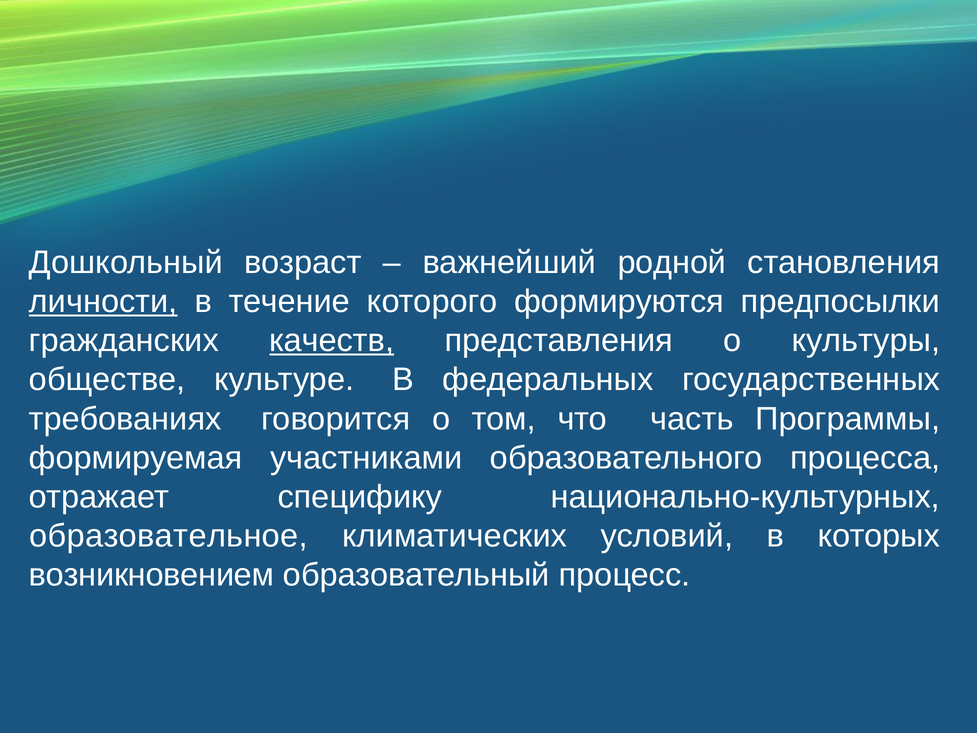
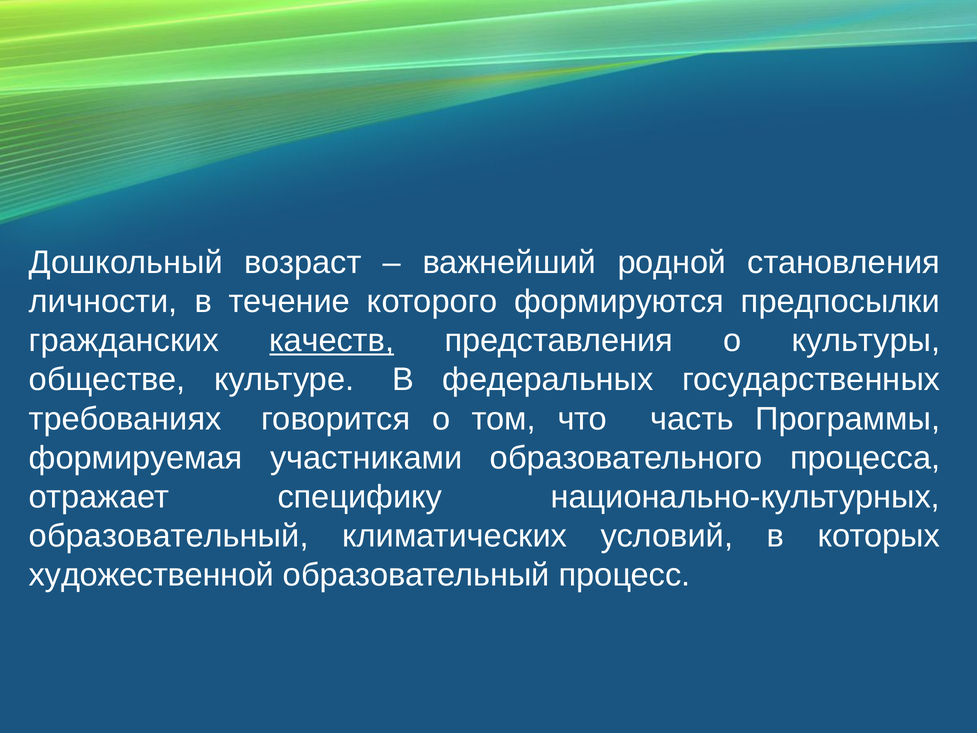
личности underline: present -> none (103, 301)
образовательное: образовательное -> образовательный (169, 536)
возникновением: возникновением -> художественной (152, 575)
